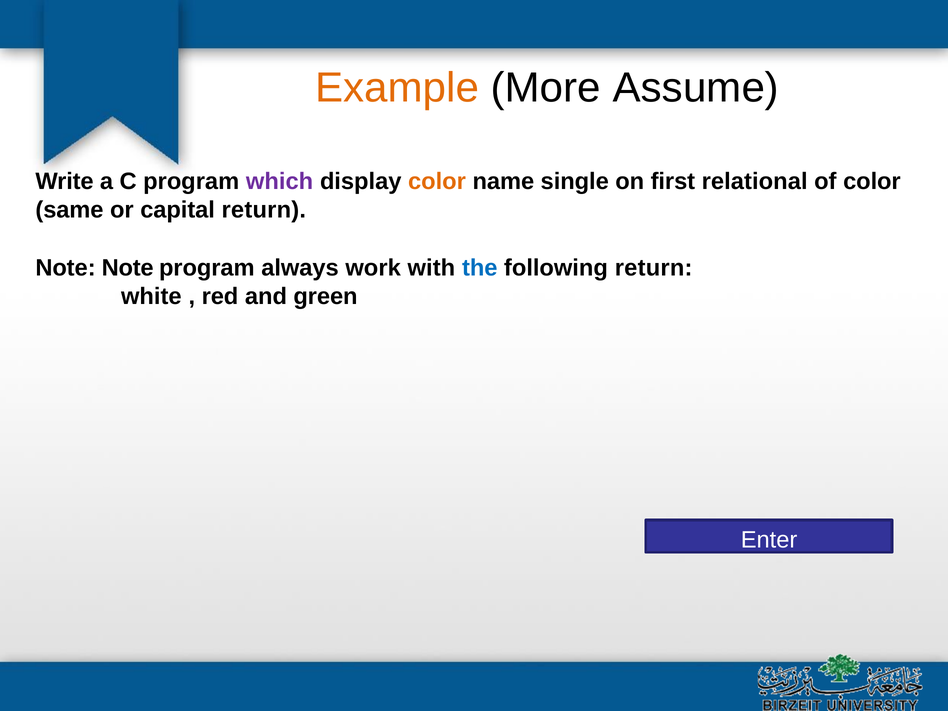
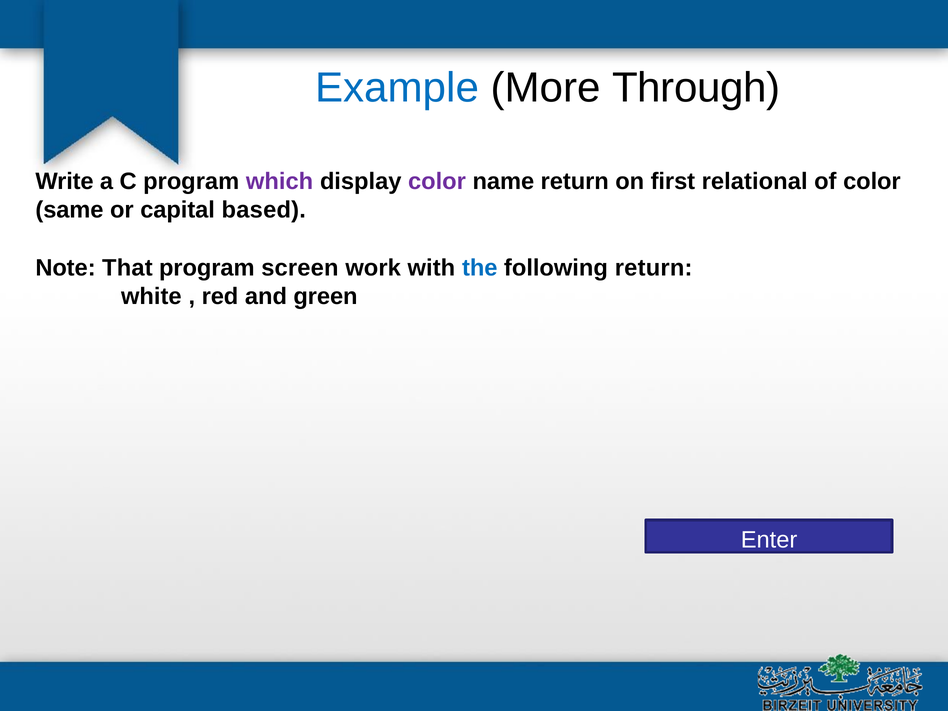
Example colour: orange -> blue (397, 88)
Assume: Assume -> Through (696, 88)
color colour: orange -> purple (437, 181)
name single: single -> return (575, 181)
capital return: return -> based (264, 210)
Note Note: Note -> That (127, 268)
always: always -> screen (300, 268)
